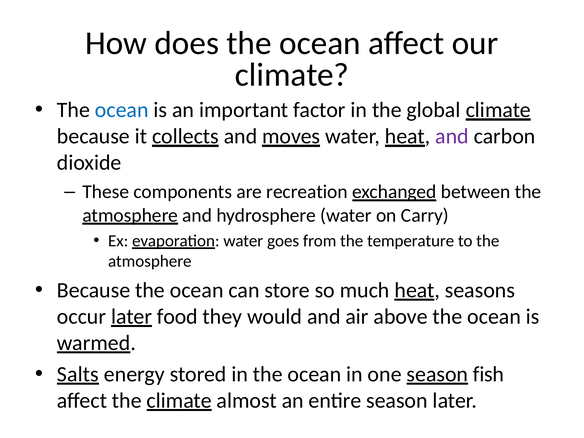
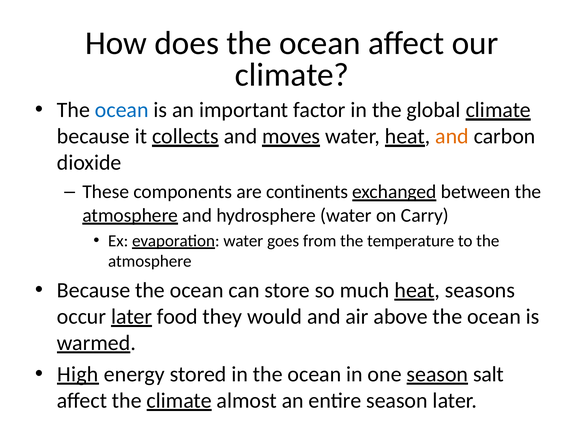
and colour: purple -> orange (452, 136)
recreation: recreation -> continents (307, 192)
Salts: Salts -> High (78, 374)
fish: fish -> salt (488, 374)
